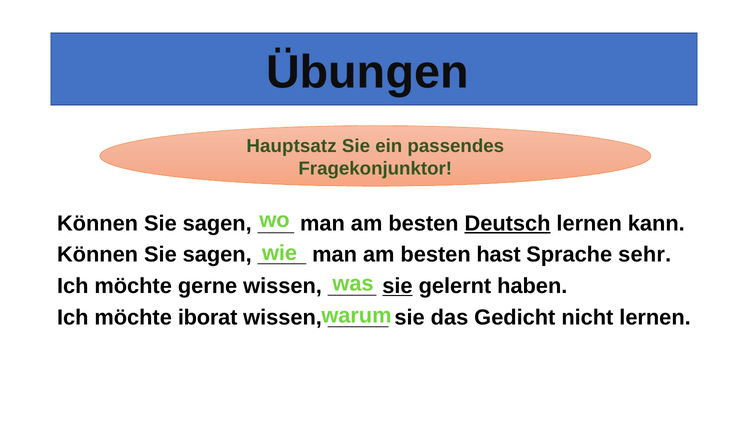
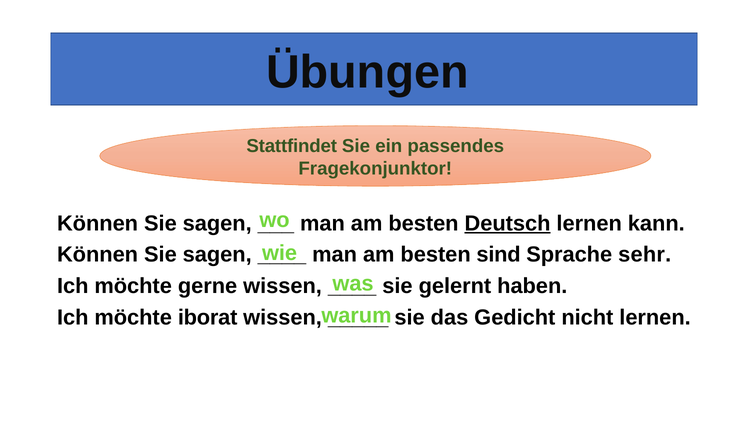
Hauptsatz: Hauptsatz -> Stattfindet (292, 146)
hast: hast -> sind (499, 255)
sie underline: present -> none (397, 286)
